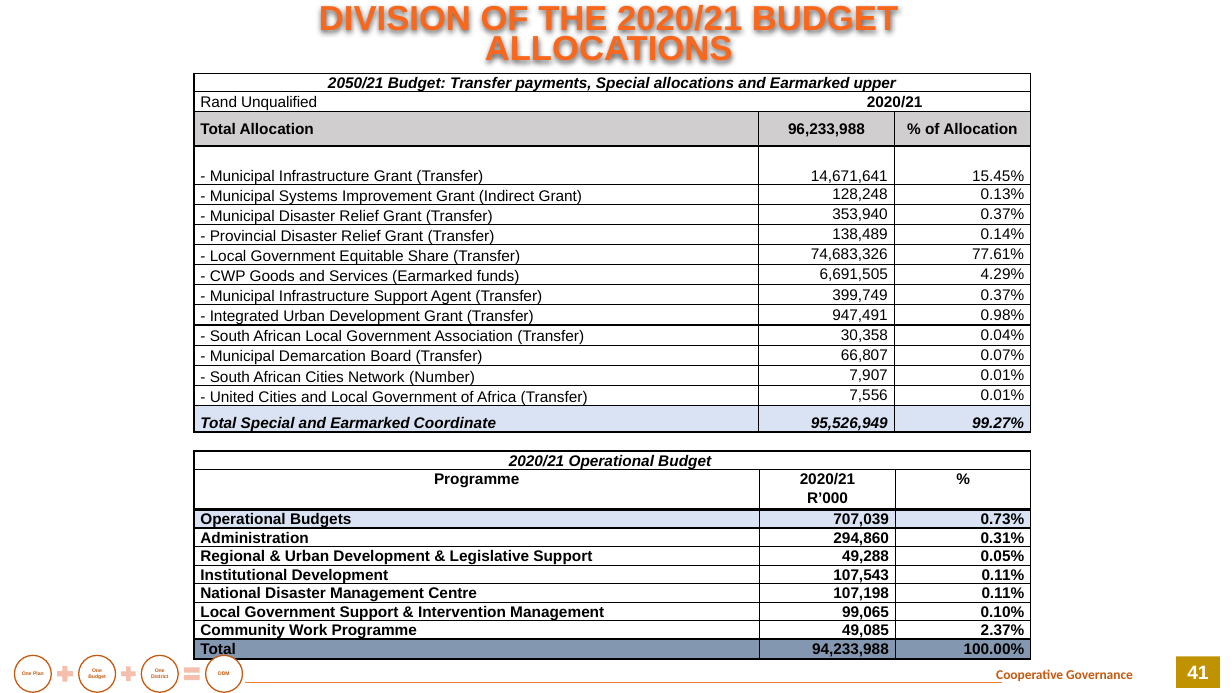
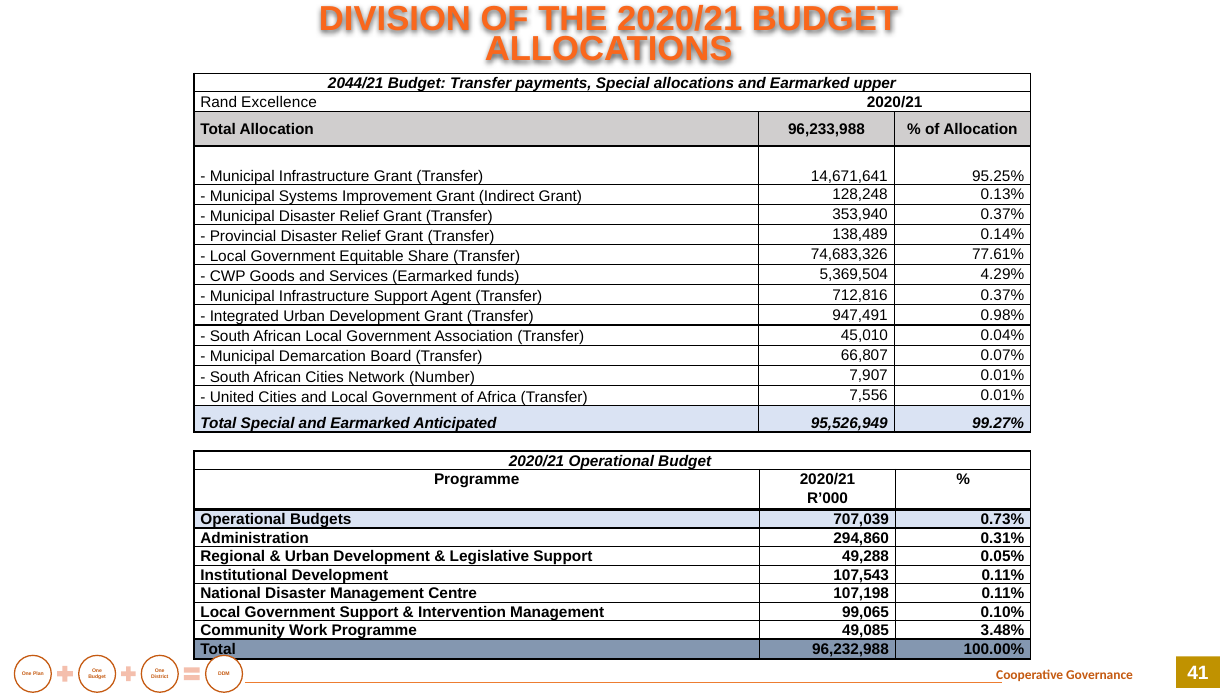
2050/21: 2050/21 -> 2044/21 (356, 83)
Unqualified: Unqualified -> Excellence (279, 102)
15.45%: 15.45% -> 95.25% (998, 176)
6,691,505: 6,691,505 -> 5,369,504 (854, 275)
399,749: 399,749 -> 712,816 (860, 295)
30,358: 30,358 -> 45,010 (864, 335)
Coordinate: Coordinate -> Anticipated (455, 424)
2.37%: 2.37% -> 3.48% (1002, 631)
94,233,988: 94,233,988 -> 96,232,988 (850, 649)
